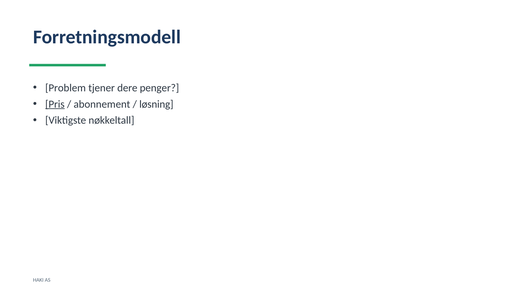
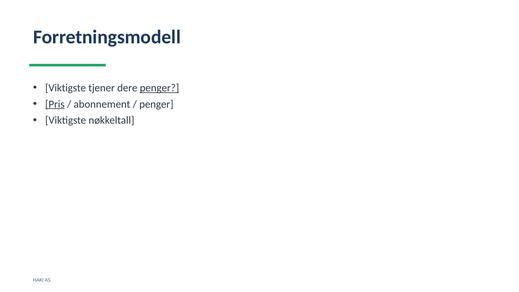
Problem: Problem -> Viktigste (66, 88)
penger underline: none -> present (159, 88)
løsning: løsning -> penger (156, 104)
